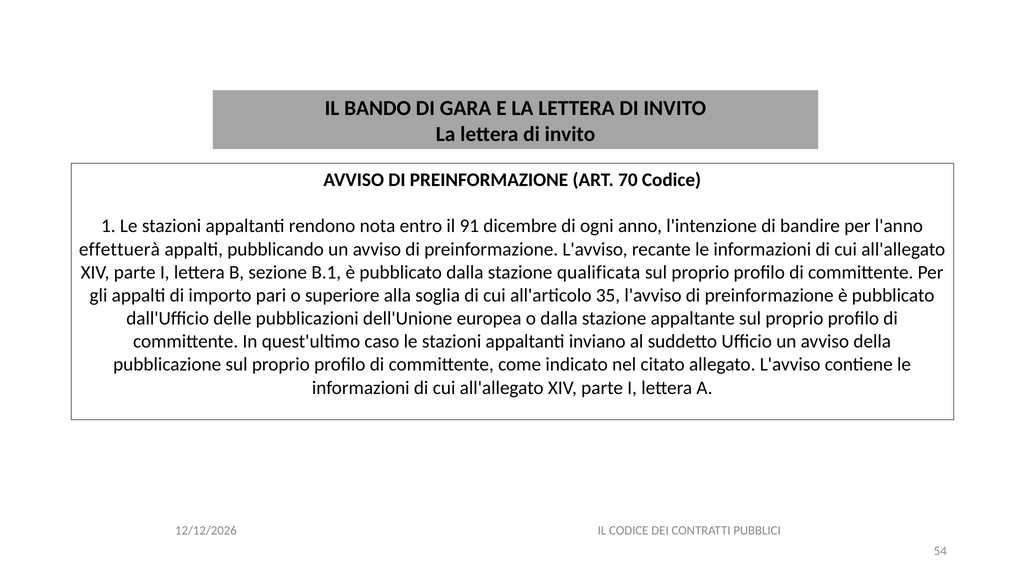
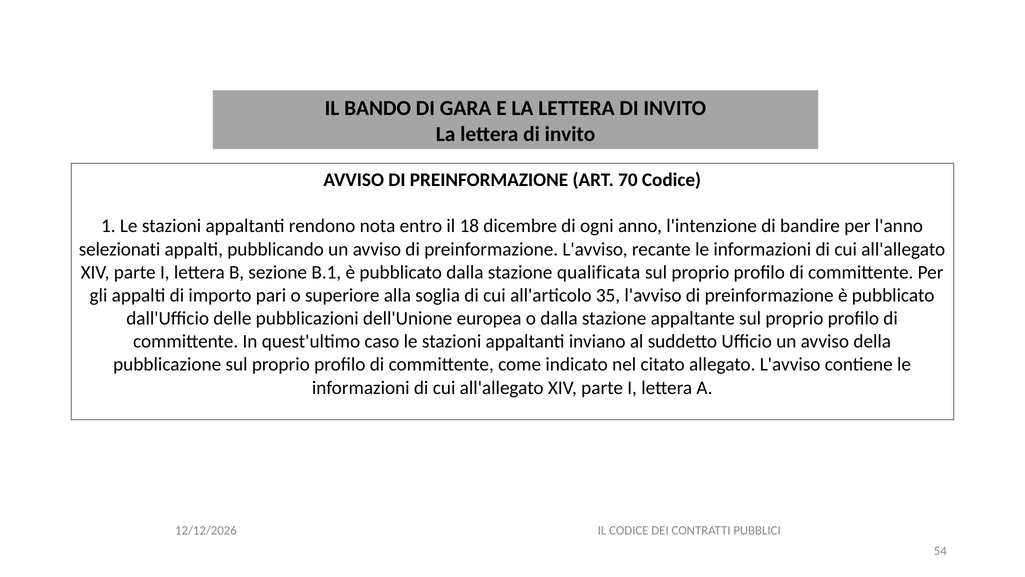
91: 91 -> 18 (469, 226)
effettuerà: effettuerà -> selezionati (120, 249)
